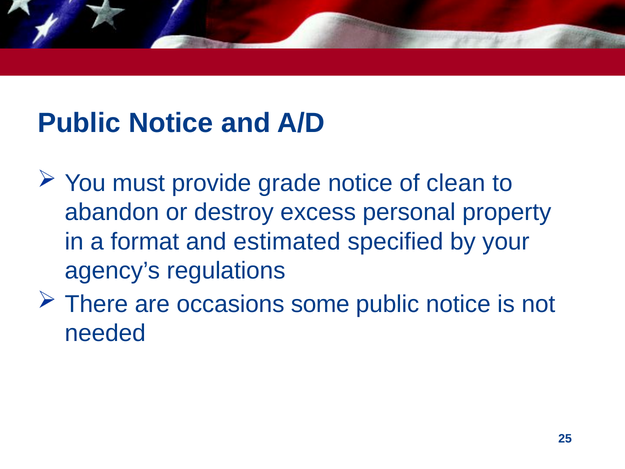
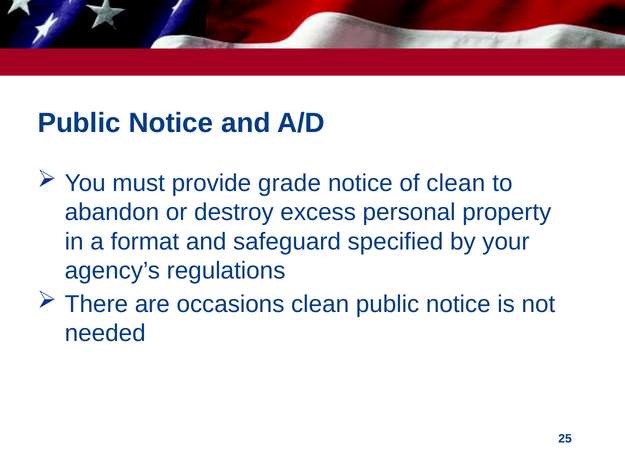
estimated: estimated -> safeguard (287, 241)
occasions some: some -> clean (320, 304)
